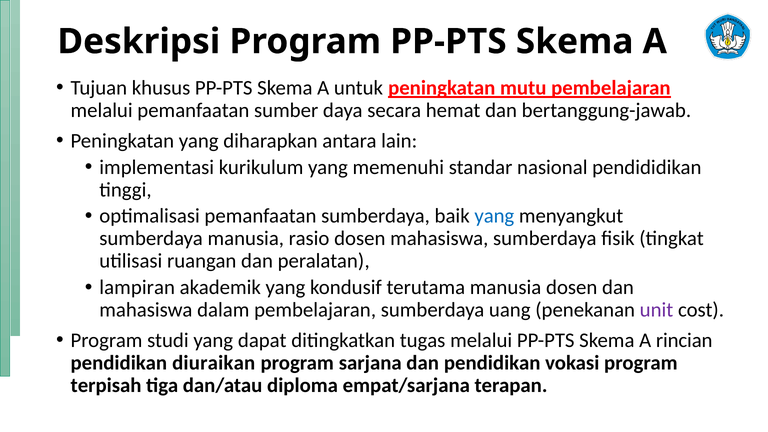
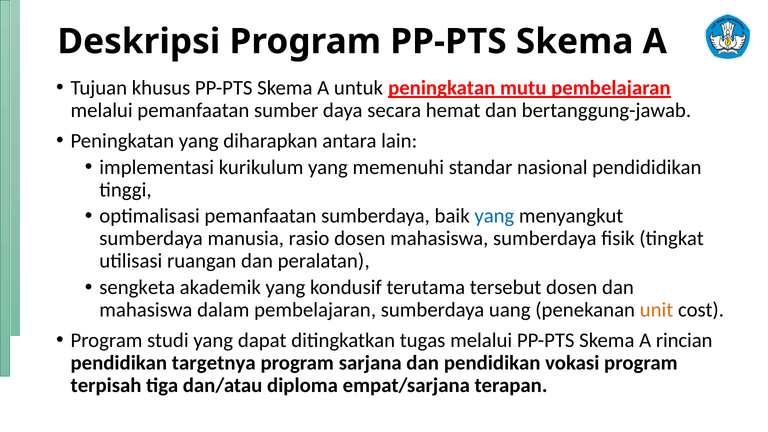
lampiran: lampiran -> sengketa (137, 287)
terutama manusia: manusia -> tersebut (506, 287)
unit colour: purple -> orange (657, 310)
diuraikan: diuraikan -> targetnya (214, 363)
